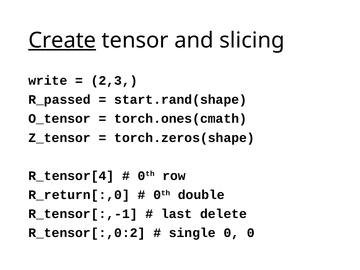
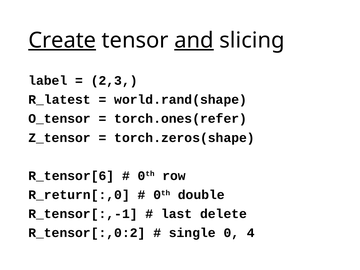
and underline: none -> present (194, 40)
write: write -> label (48, 81)
R_passed: R_passed -> R_latest (60, 100)
start.rand(shape: start.rand(shape -> world.rand(shape (181, 100)
torch.ones(cmath: torch.ones(cmath -> torch.ones(refer (181, 119)
R_tensor[4: R_tensor[4 -> R_tensor[6 (71, 176)
0 0: 0 -> 4 (251, 233)
